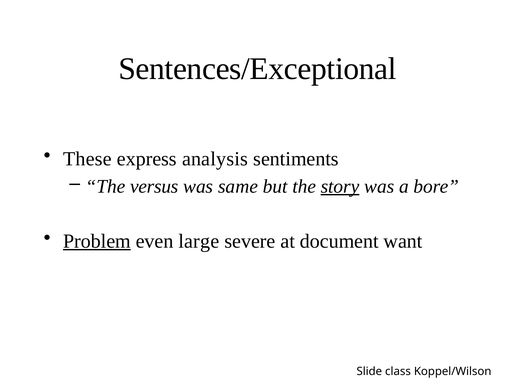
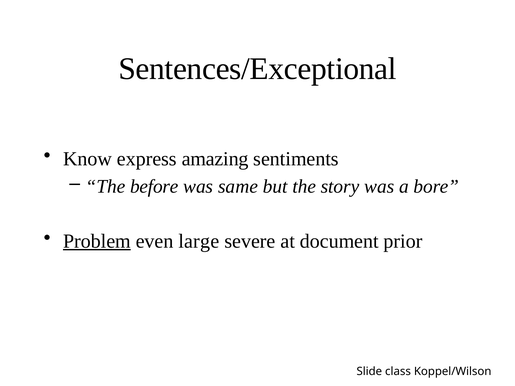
These: These -> Know (88, 159)
analysis: analysis -> amazing (215, 159)
versus: versus -> before (154, 187)
story underline: present -> none (340, 187)
want: want -> prior (403, 241)
